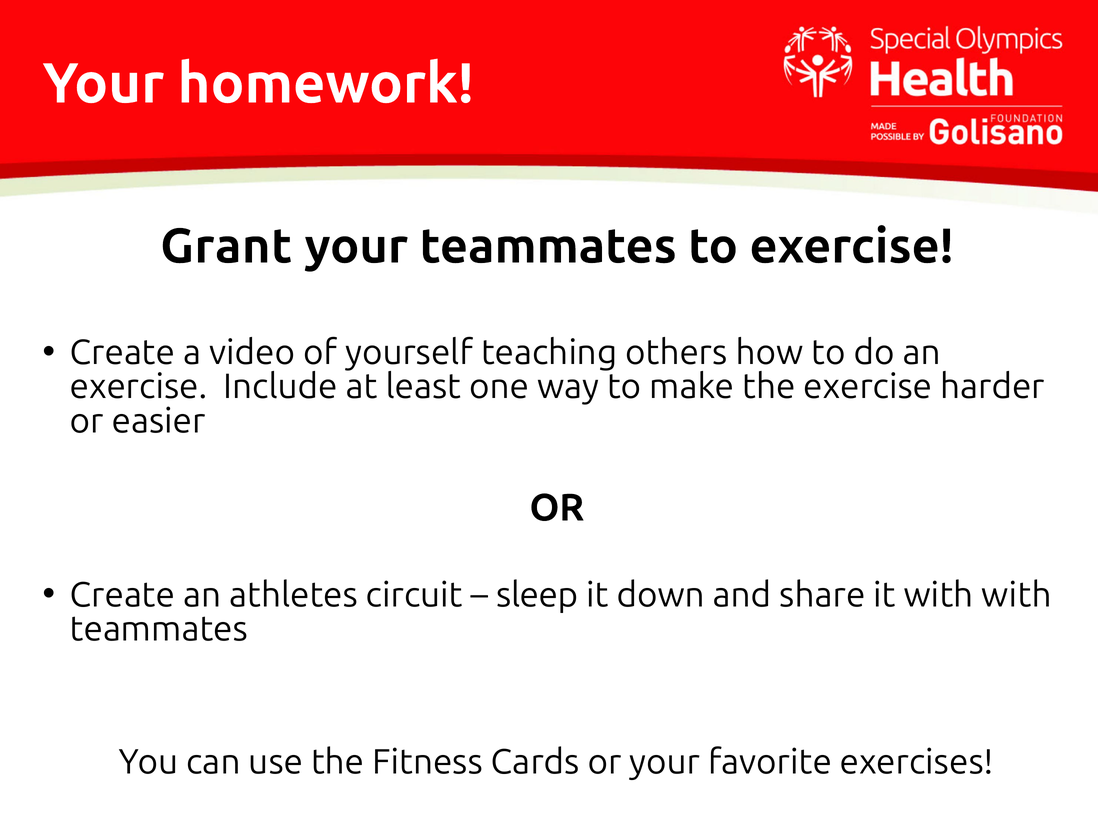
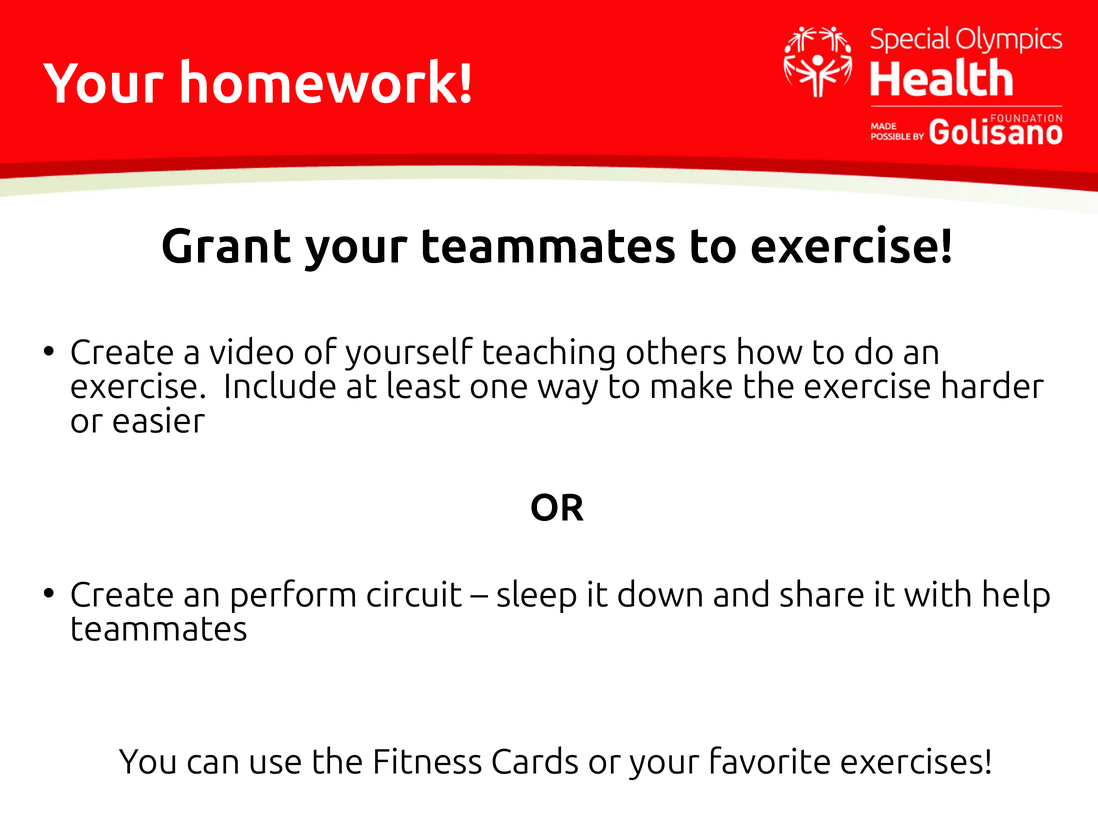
athletes: athletes -> perform (294, 595)
with with: with -> help (1016, 595)
